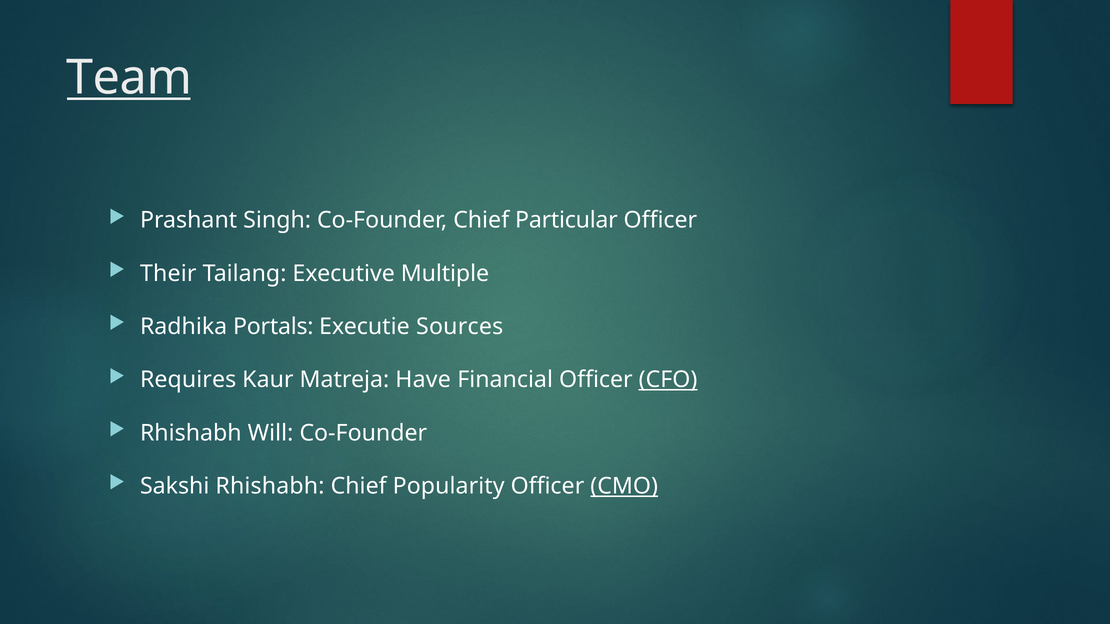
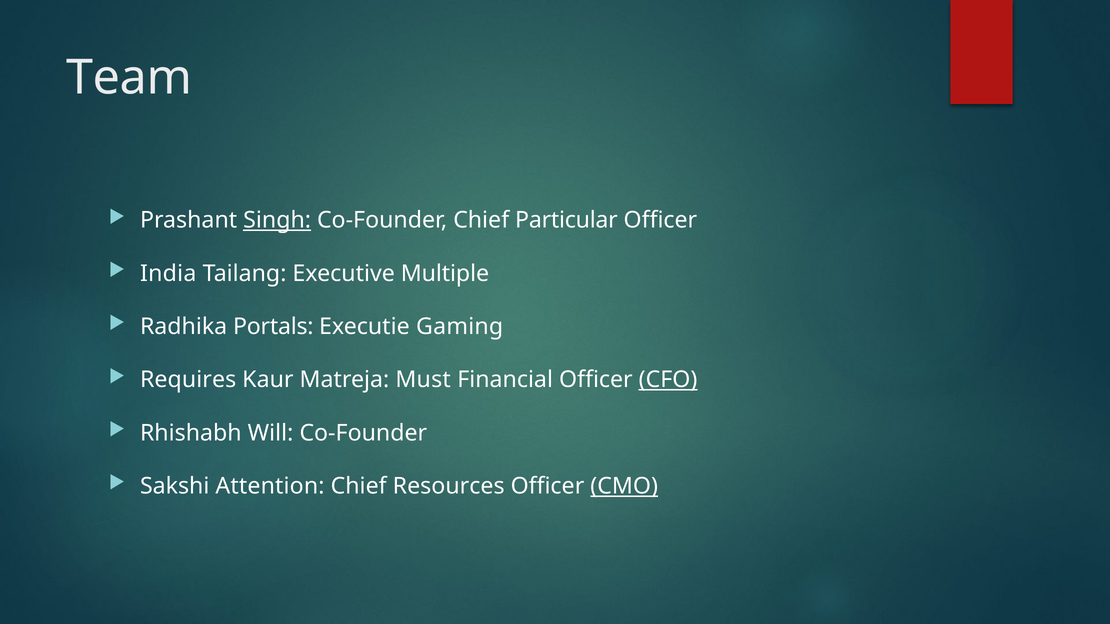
Team underline: present -> none (129, 78)
Singh underline: none -> present (277, 220)
Their: Their -> India (168, 274)
Sources: Sources -> Gaming (460, 327)
Have: Have -> Must (423, 380)
Sakshi Rhishabh: Rhishabh -> Attention (270, 486)
Popularity: Popularity -> Resources (449, 486)
